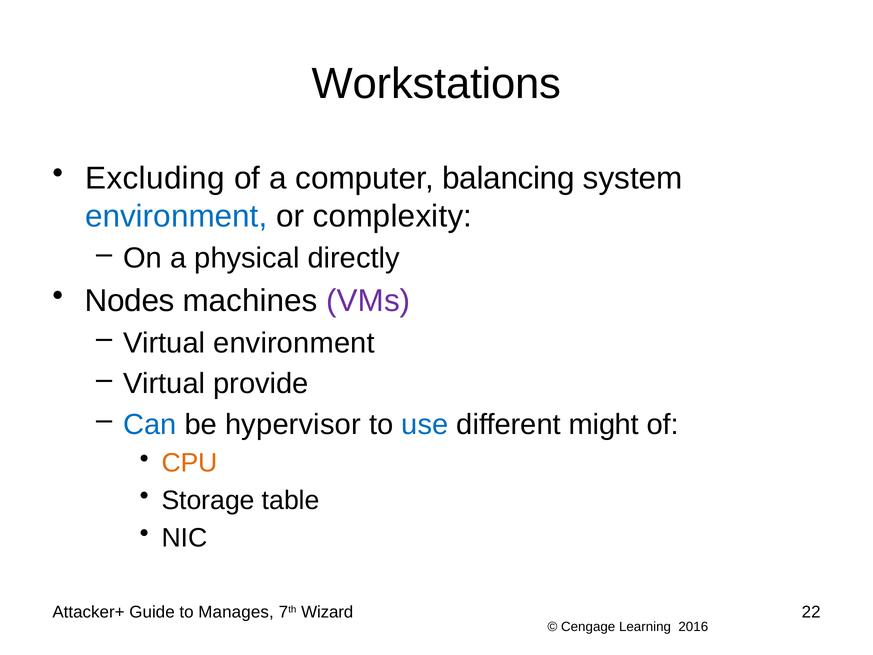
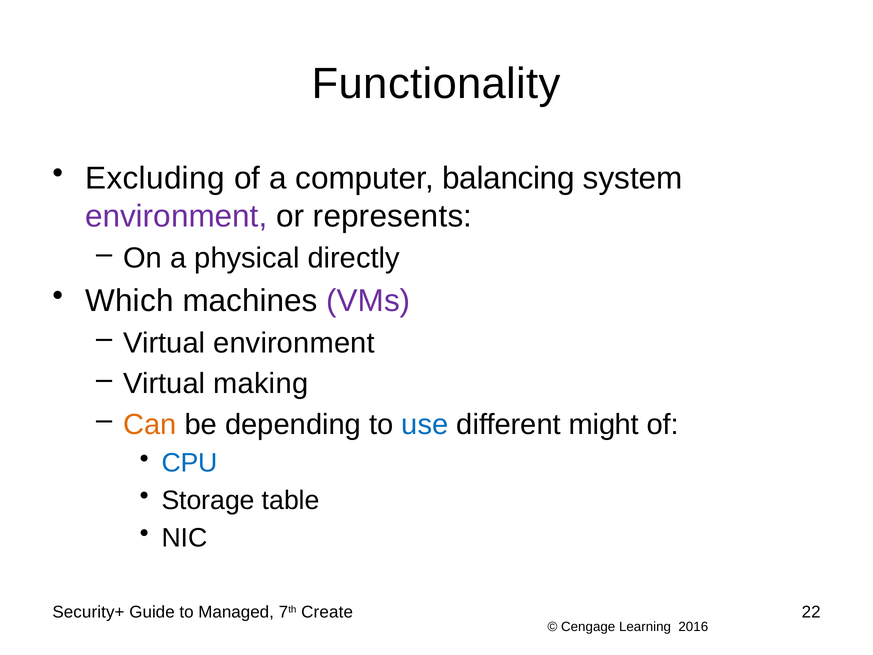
Workstations: Workstations -> Functionality (436, 84)
environment colour: blue -> purple (176, 216)
complexity: complexity -> represents (393, 216)
Nodes: Nodes -> Which (129, 301)
provide: provide -> making (261, 384)
Can colour: blue -> orange (150, 424)
hypervisor: hypervisor -> depending (293, 424)
CPU colour: orange -> blue (190, 463)
Attacker+: Attacker+ -> Security+ (88, 612)
Manages: Manages -> Managed (236, 612)
Wizard: Wizard -> Create (327, 612)
